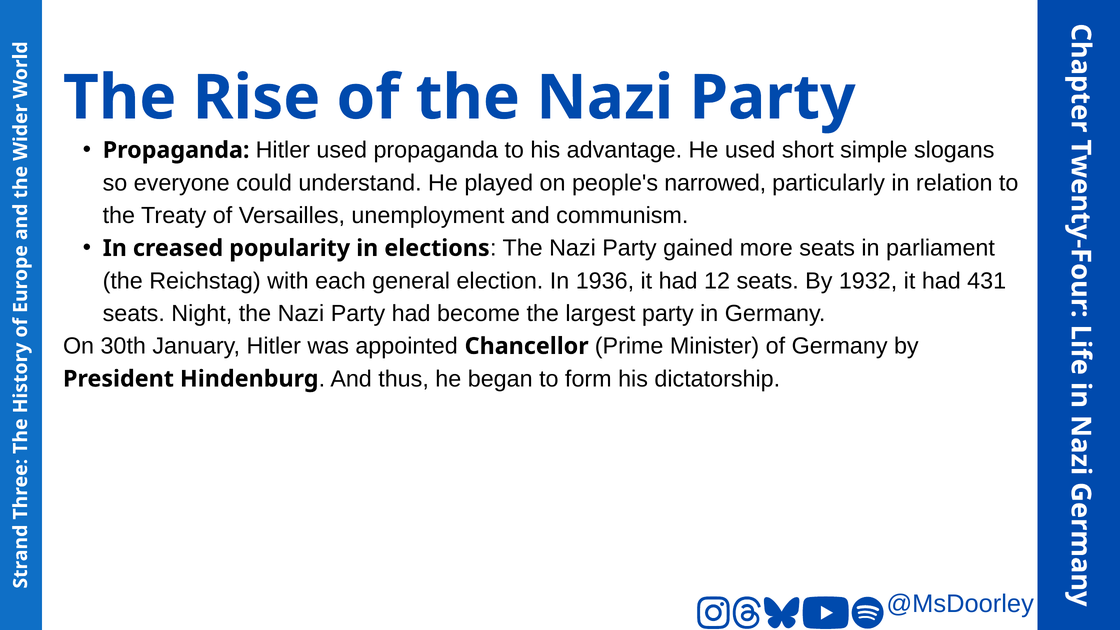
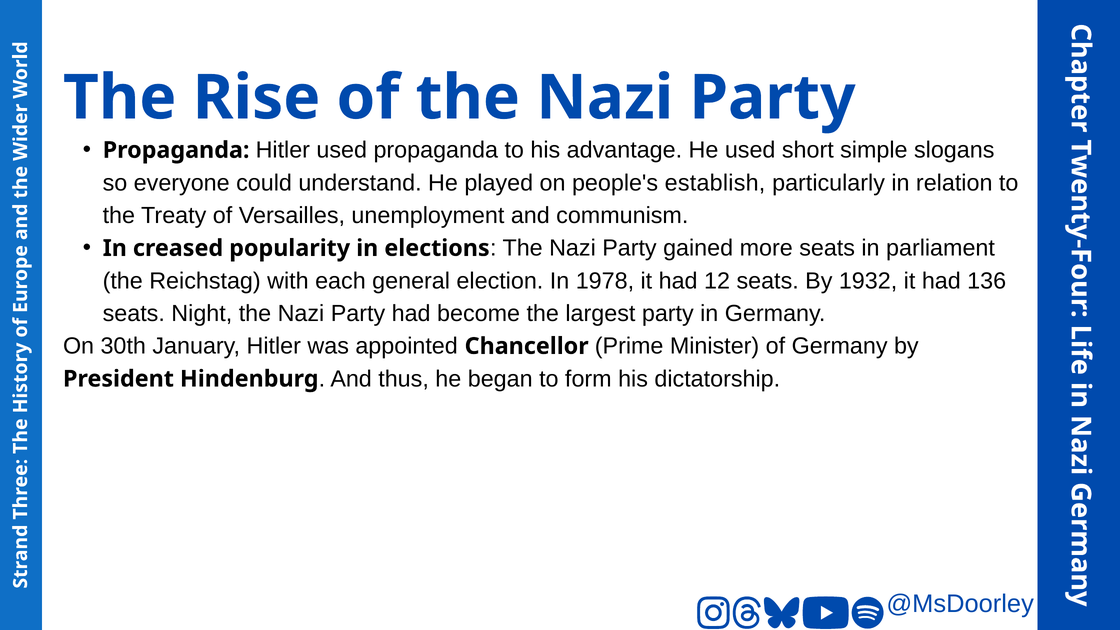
narrowed: narrowed -> establish (715, 183)
1936: 1936 -> 1978 (605, 281)
431: 431 -> 136 (987, 281)
